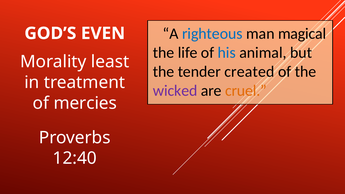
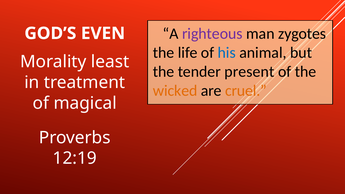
righteous colour: blue -> purple (212, 34)
magical: magical -> zygotes (302, 34)
created: created -> present (249, 72)
wicked colour: purple -> orange (175, 91)
mercies: mercies -> magical (85, 103)
12:40: 12:40 -> 12:19 (75, 158)
